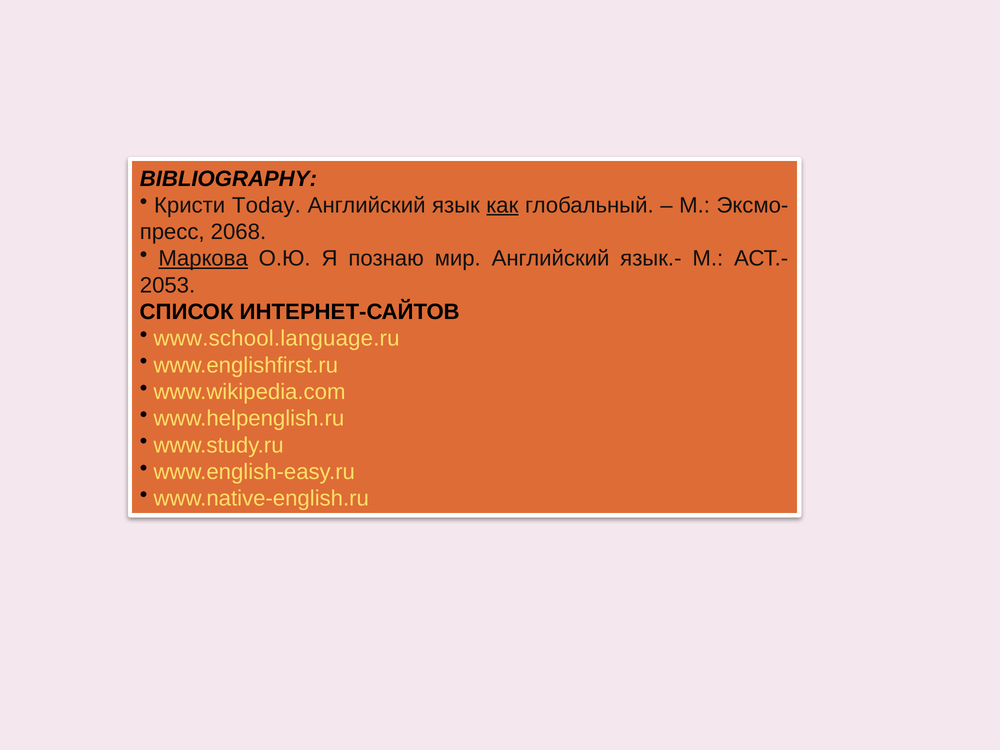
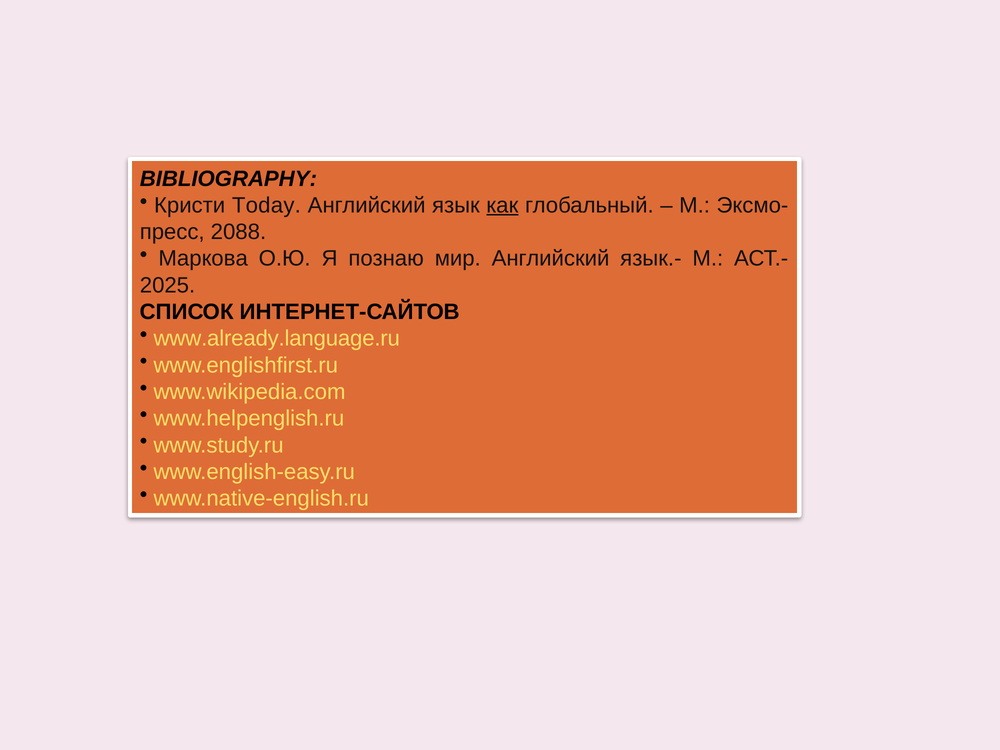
2068: 2068 -> 2088 (238, 232)
Маркова underline: present -> none (203, 259)
2053: 2053 -> 2025 (168, 285)
www.school.language.ru: www.school.language.ru -> www.already.language.ru (277, 339)
